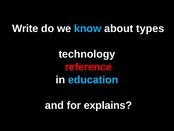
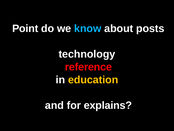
Write: Write -> Point (25, 28)
types: types -> posts (150, 28)
education colour: light blue -> yellow (93, 79)
